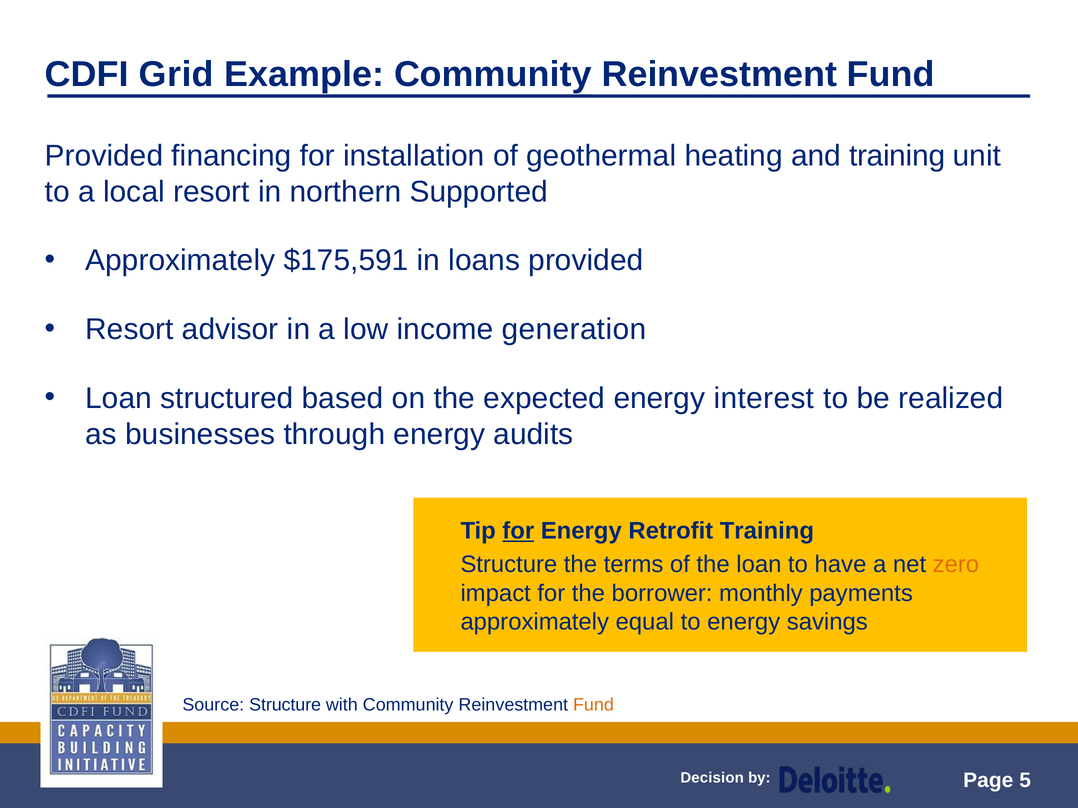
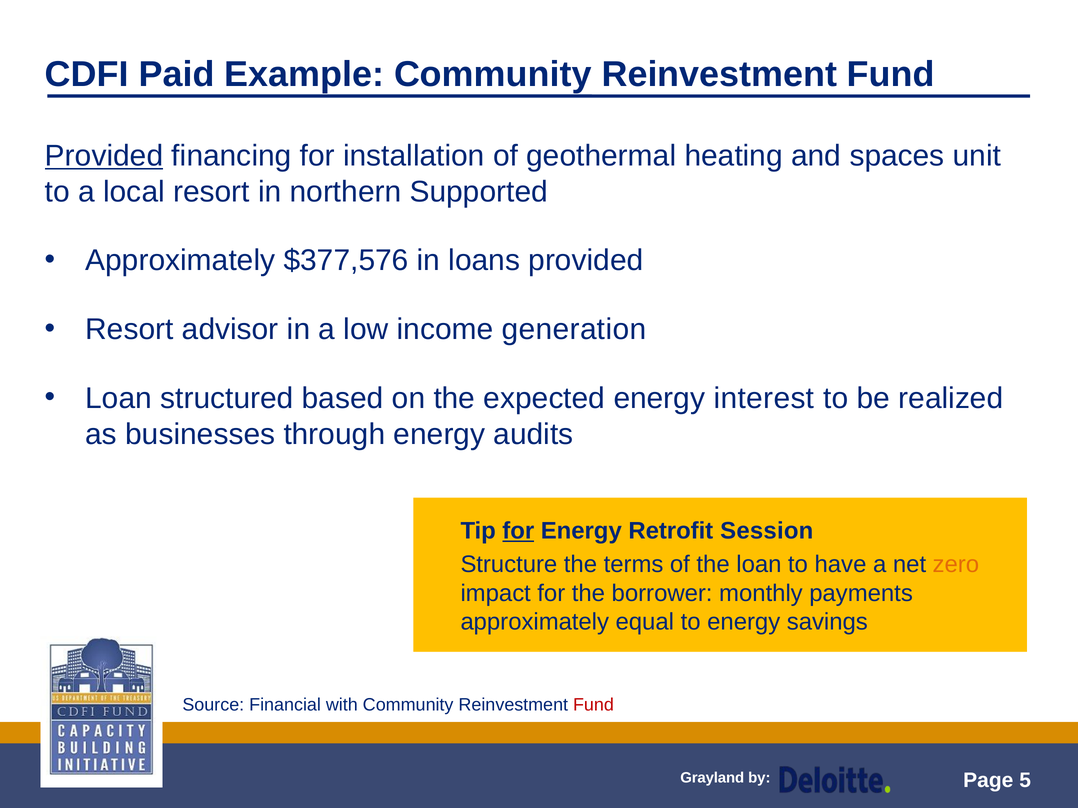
Grid: Grid -> Paid (177, 75)
Provided underline: none -> present (104, 156)
and training: training -> spaces (897, 156)
$175,591: $175,591 -> $377,576 (346, 261)
Retrofit Training: Training -> Session (767, 531)
Source Structure: Structure -> Financial (285, 706)
Fund colour: orange -> red (593, 706)
Decision: Decision -> Grayland (712, 778)
